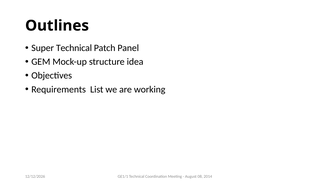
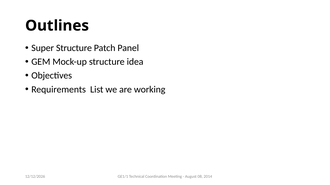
Super Technical: Technical -> Structure (74, 48)
